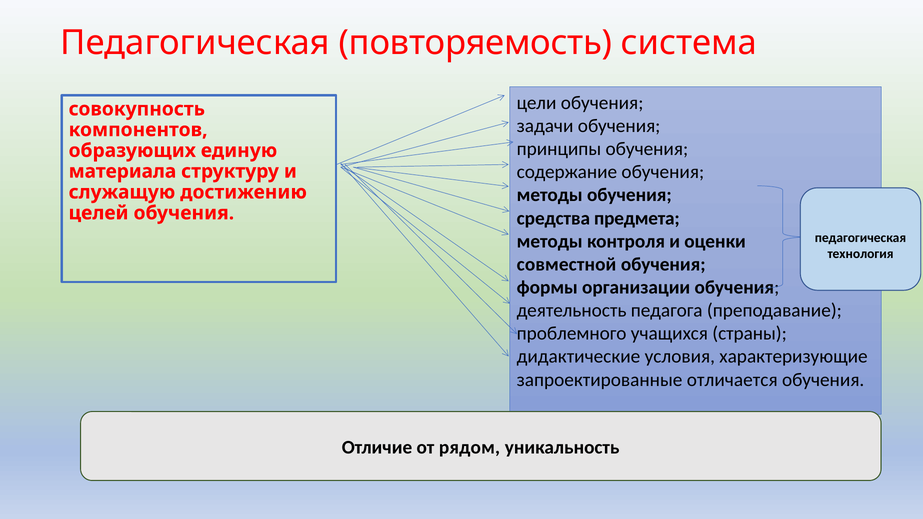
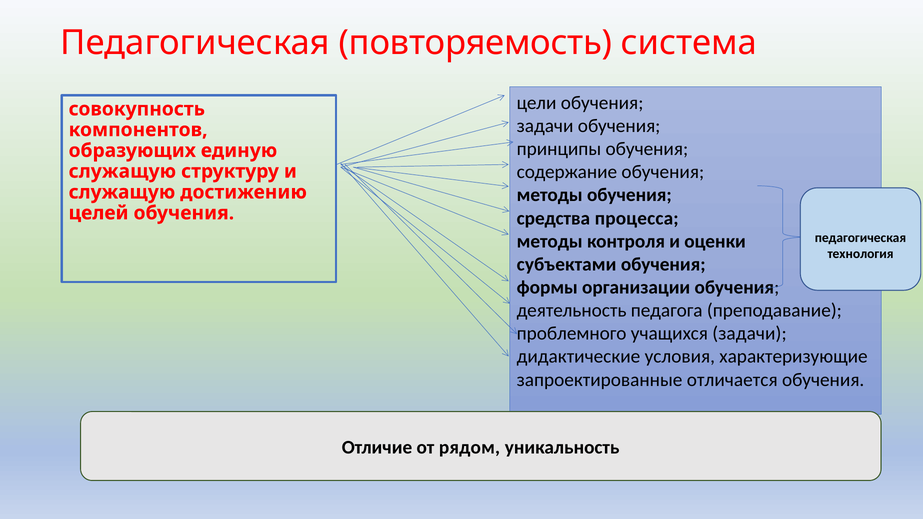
материала: материала -> служащую (122, 171)
предмета: предмета -> процесса (637, 218)
совместной: совместной -> субъектами (567, 264)
учащихся страны: страны -> задачи (749, 334)
